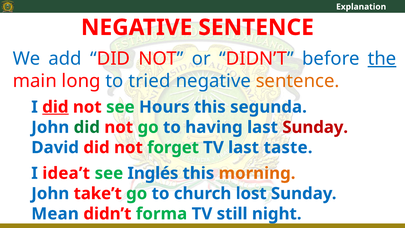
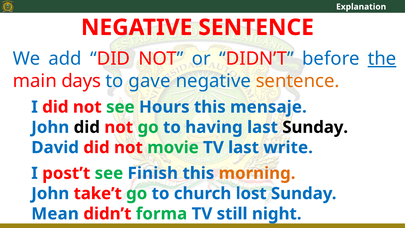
long: long -> days (81, 81)
tried: tried -> gave (150, 81)
did underline: present -> none (55, 107)
segunda: segunda -> mensaje (268, 107)
did colour: green -> black (87, 127)
Sunday colour: red -> black (315, 127)
forget: forget -> movie (173, 147)
taste: taste -> write (288, 147)
idea’t: idea’t -> post’t (66, 173)
Inglés: Inglés -> Finish (153, 173)
